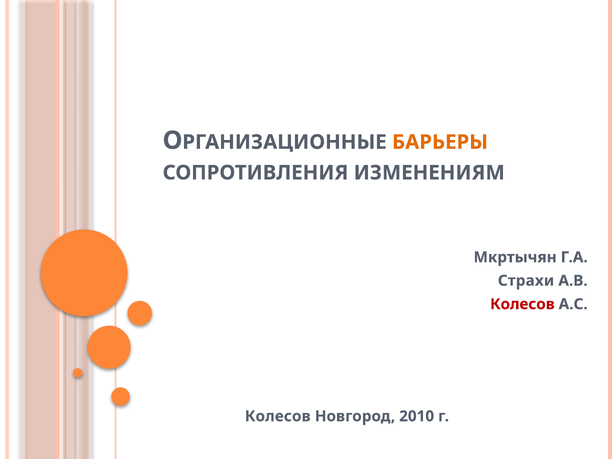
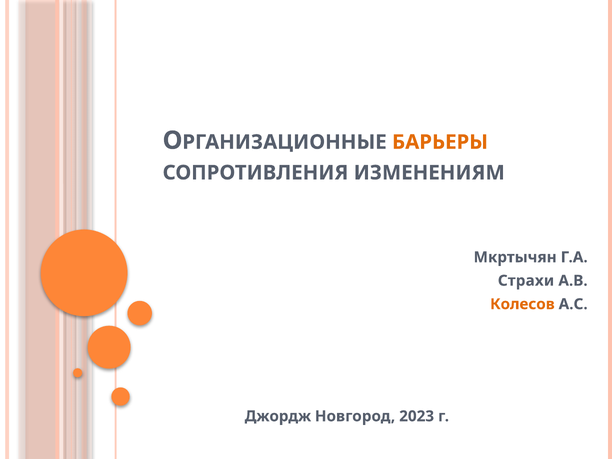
Колесов colour: red -> orange (522, 304)
Колесов: Колесов -> Джордж (278, 416)
2010: 2010 -> 2023 (417, 416)
